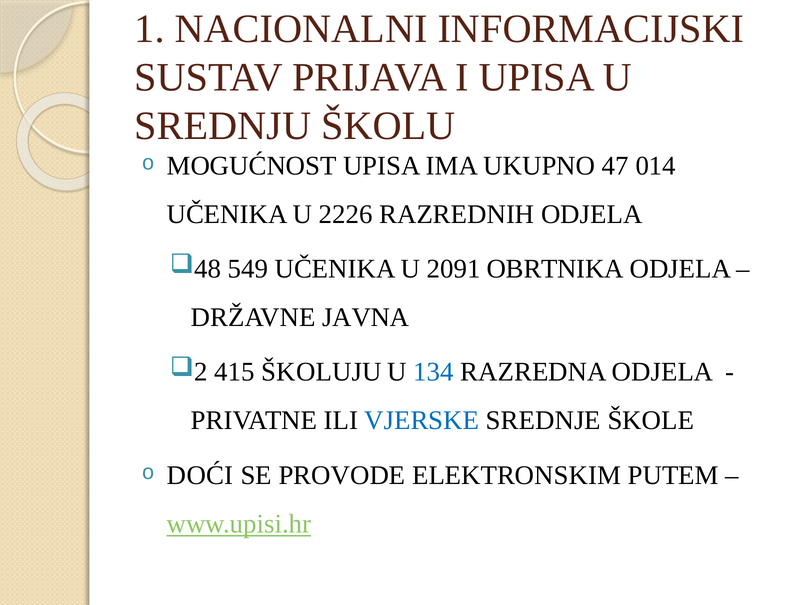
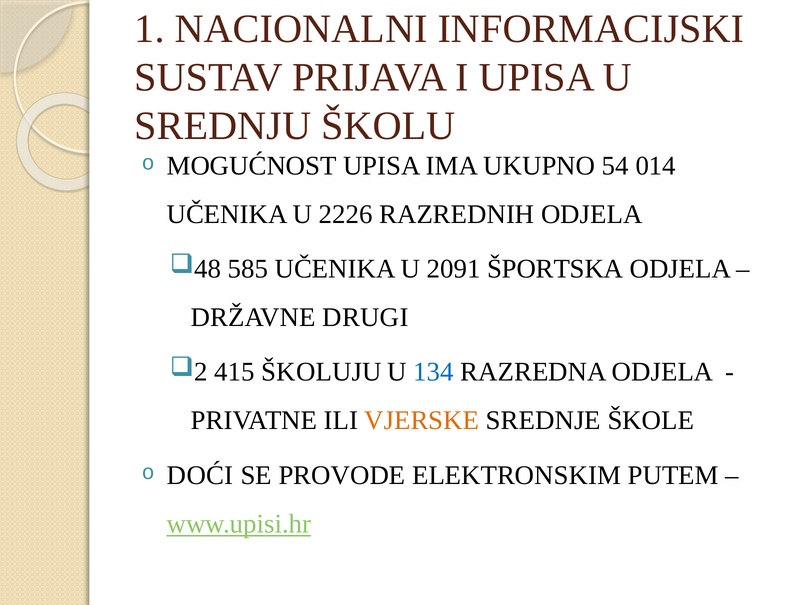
47: 47 -> 54 (615, 166)
549: 549 -> 585 (248, 269)
OBRTNIKA: OBRTNIKA -> ŠPORTSKA (555, 269)
JAVNA: JAVNA -> DRUGI (365, 317)
VJERSKE colour: blue -> orange (422, 420)
